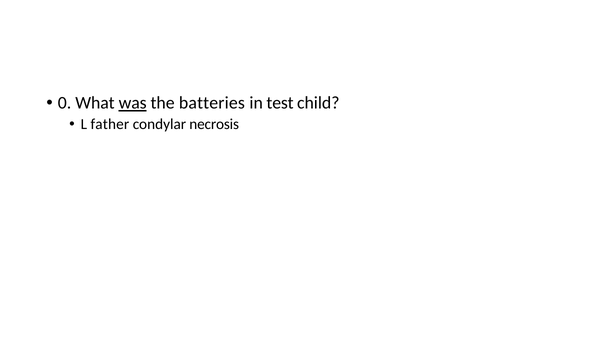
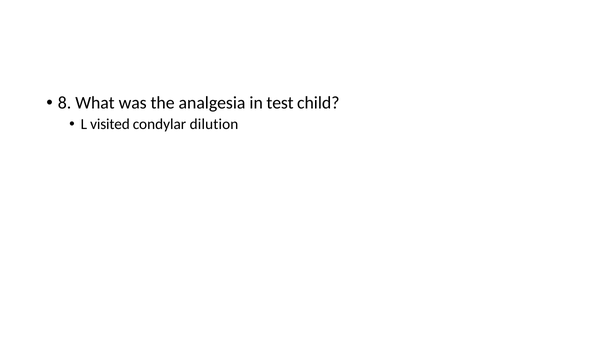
0: 0 -> 8 (65, 103)
was underline: present -> none (133, 103)
batteries: batteries -> analgesia (212, 103)
father: father -> visited (110, 124)
necrosis: necrosis -> dilution (214, 124)
